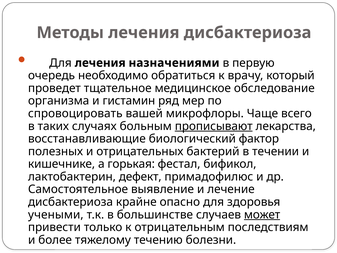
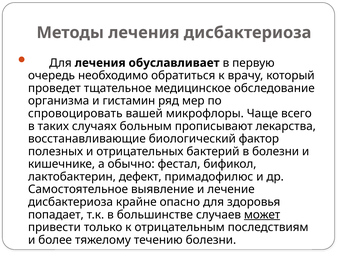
назначениями: назначениями -> обуславливает (174, 63)
прописывают underline: present -> none (214, 126)
в течении: течении -> болезни (276, 151)
горькая: горькая -> обычно (131, 164)
учеными: учеными -> попадает (56, 214)
